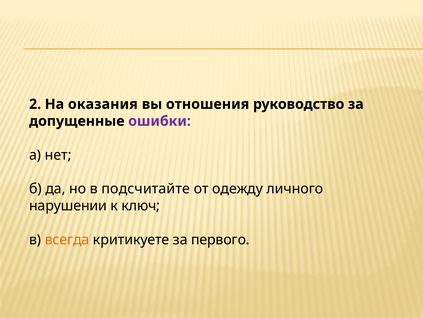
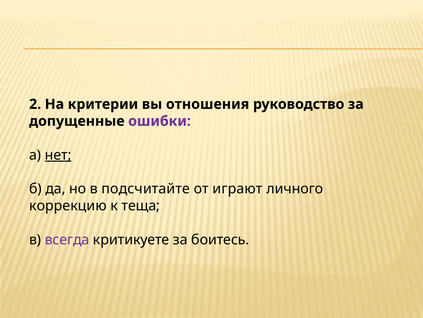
оказания: оказания -> критерии (103, 104)
нет underline: none -> present (58, 155)
одежду: одежду -> играют (237, 189)
нарушении: нарушении -> коррекцию (68, 205)
ключ: ключ -> теща (141, 205)
всегда colour: orange -> purple (67, 239)
первого: первого -> боитесь (220, 239)
